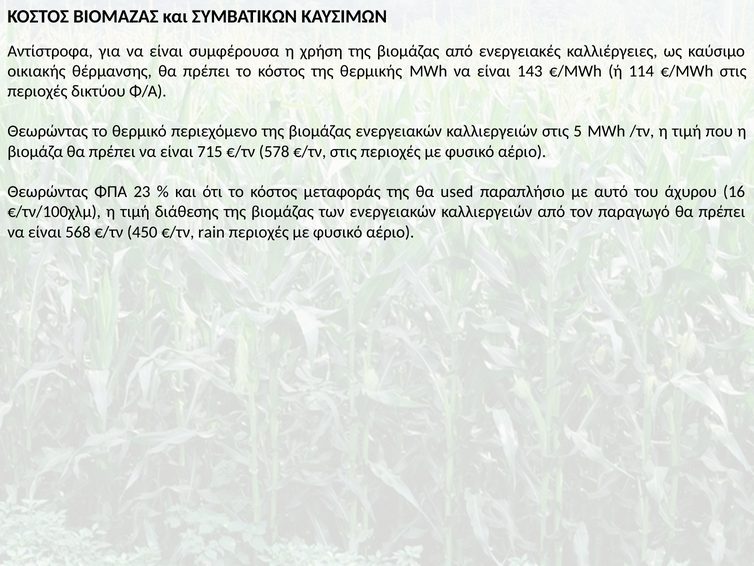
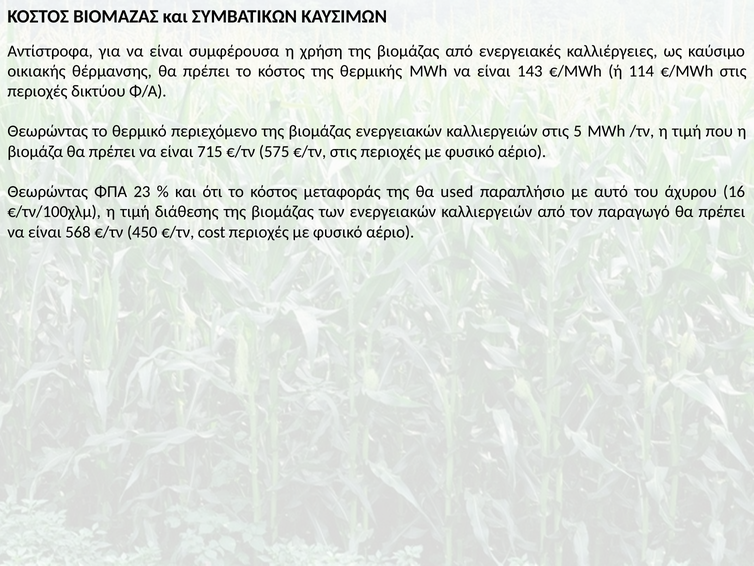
578: 578 -> 575 (274, 151)
rain: rain -> cost (212, 232)
